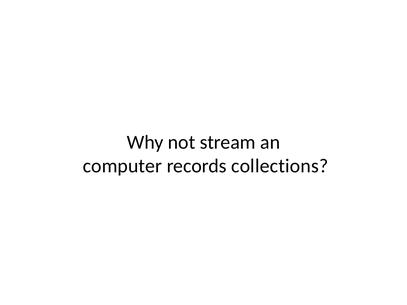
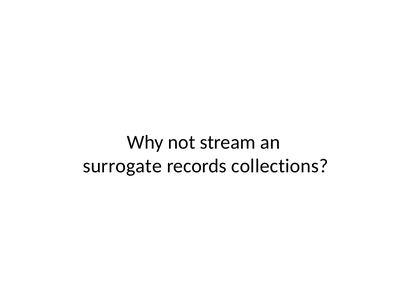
computer: computer -> surrogate (122, 166)
